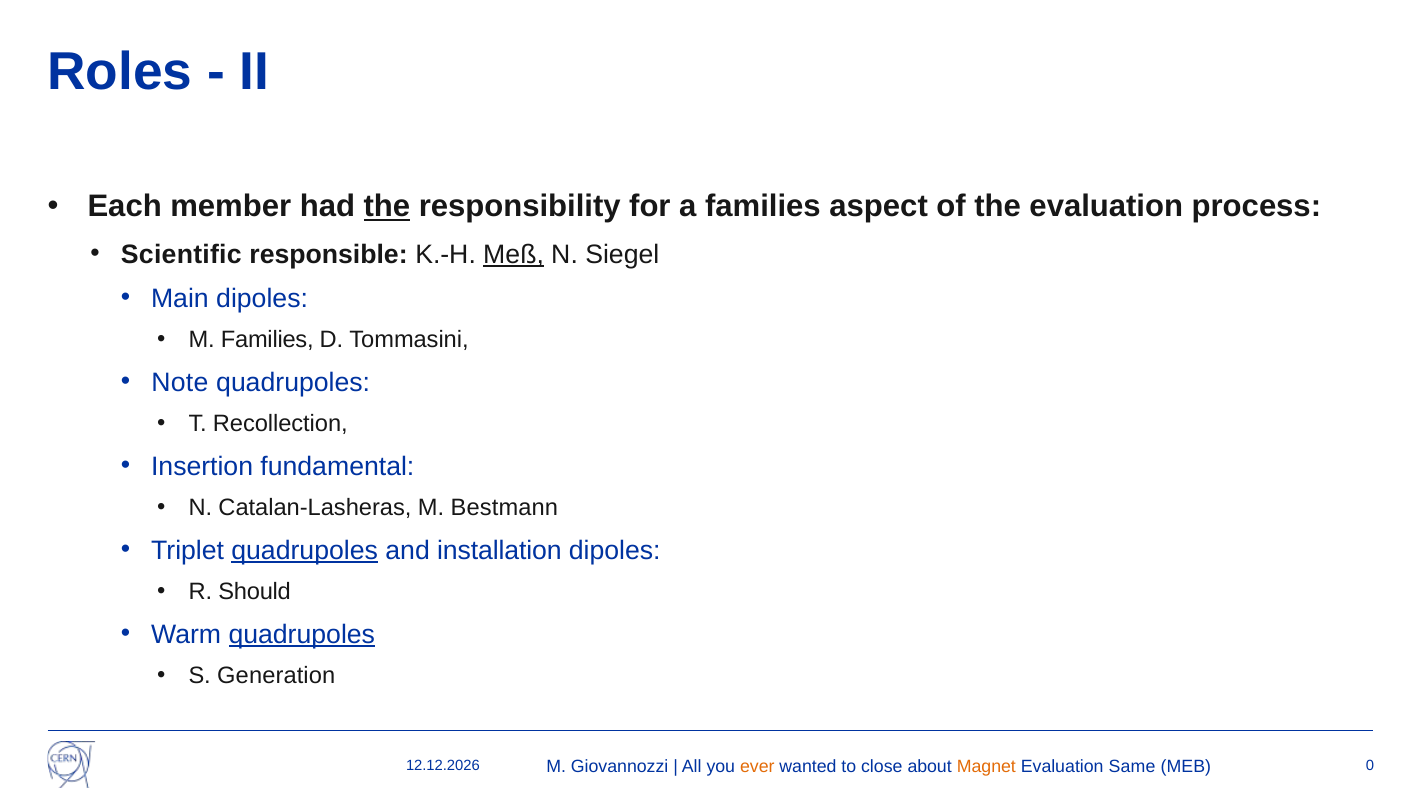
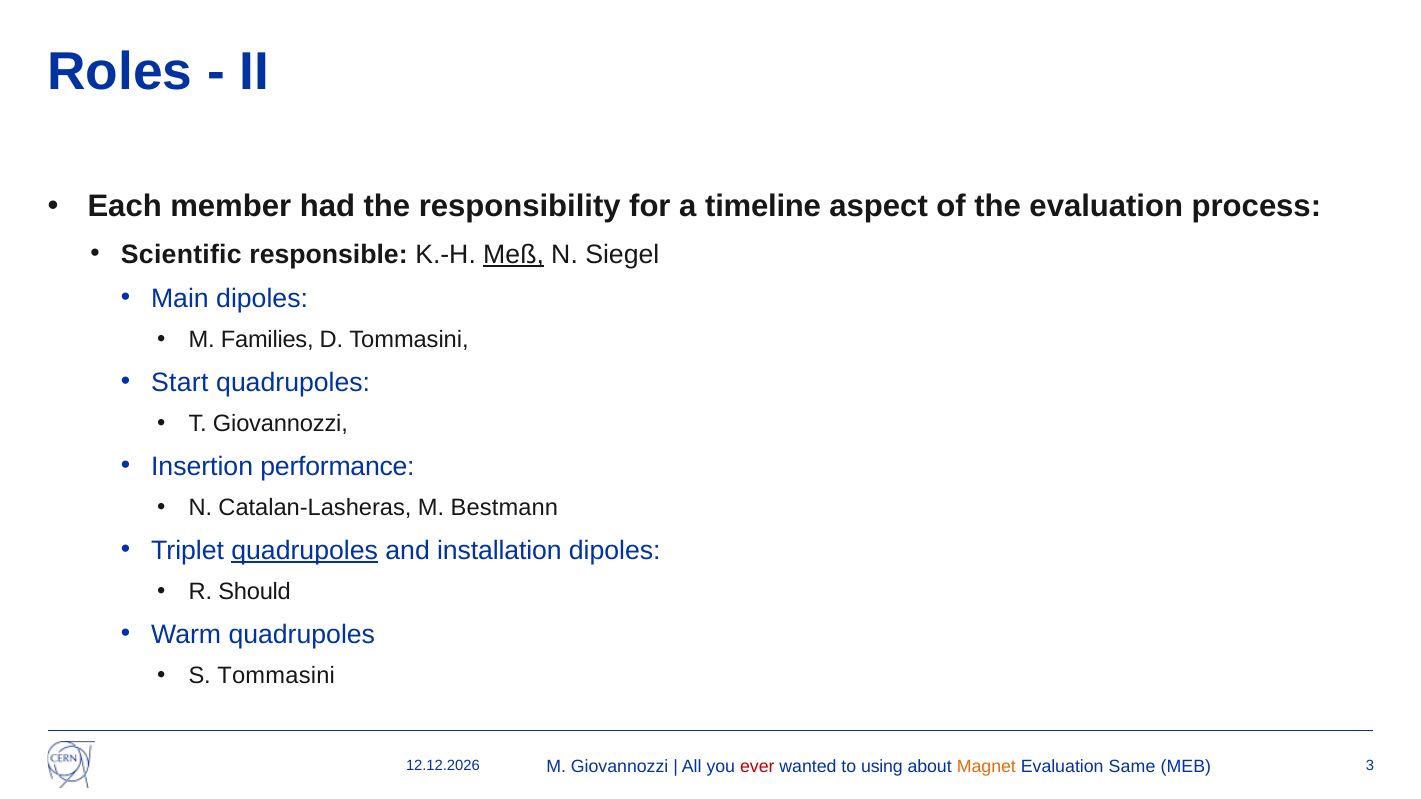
the underline: present -> none (387, 206)
a families: families -> timeline (763, 206)
Note: Note -> Start (180, 382)
T Recollection: Recollection -> Giovannozzi (280, 424)
fundamental: fundamental -> performance (338, 466)
quadrupoles underline: present -> none (302, 635)
S Generation: Generation -> Tommasini (276, 676)
ever colour: orange -> red (757, 767)
close: close -> using (882, 767)
0: 0 -> 3 (1370, 766)
